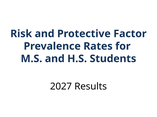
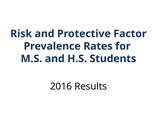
2027: 2027 -> 2016 (61, 87)
